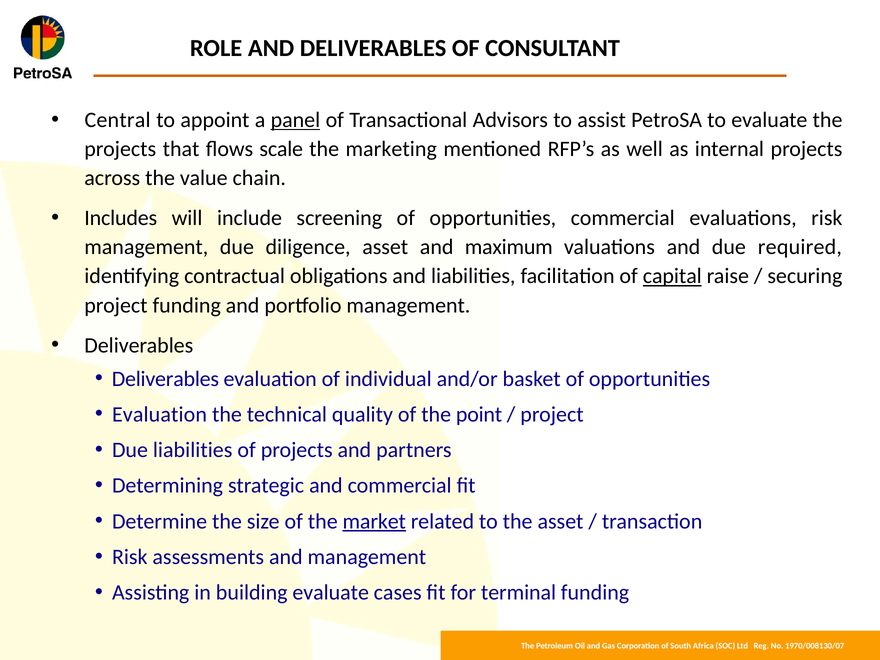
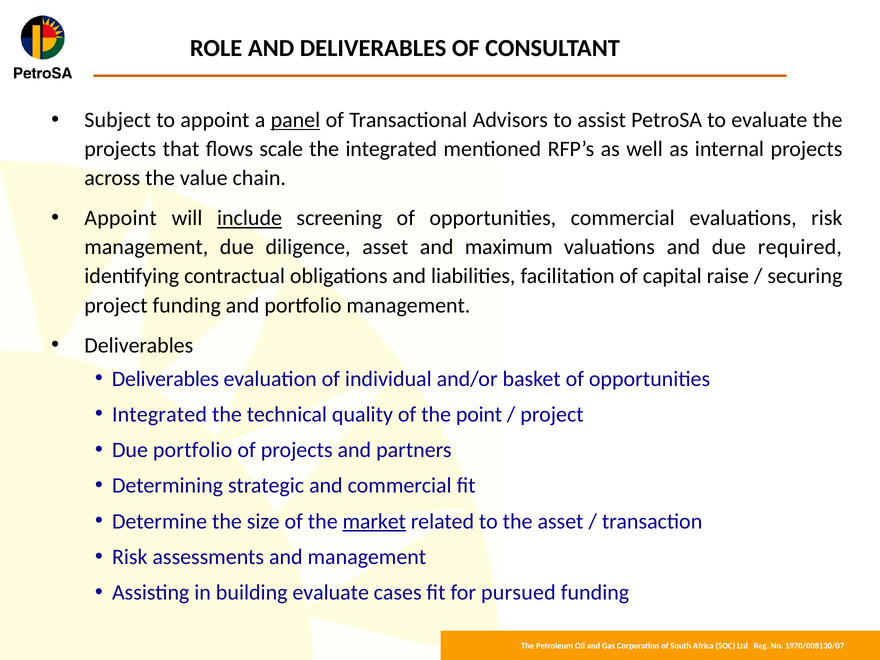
Central: Central -> Subject (118, 120)
the marketing: marketing -> integrated (391, 149)
Includes: Includes -> Appoint (121, 218)
include underline: none -> present (250, 218)
capital underline: present -> none (672, 276)
Evaluation: Evaluation -> Integrated (159, 414)
Due liabilities: liabilities -> portfolio (193, 450)
terminal: terminal -> pursued (518, 593)
